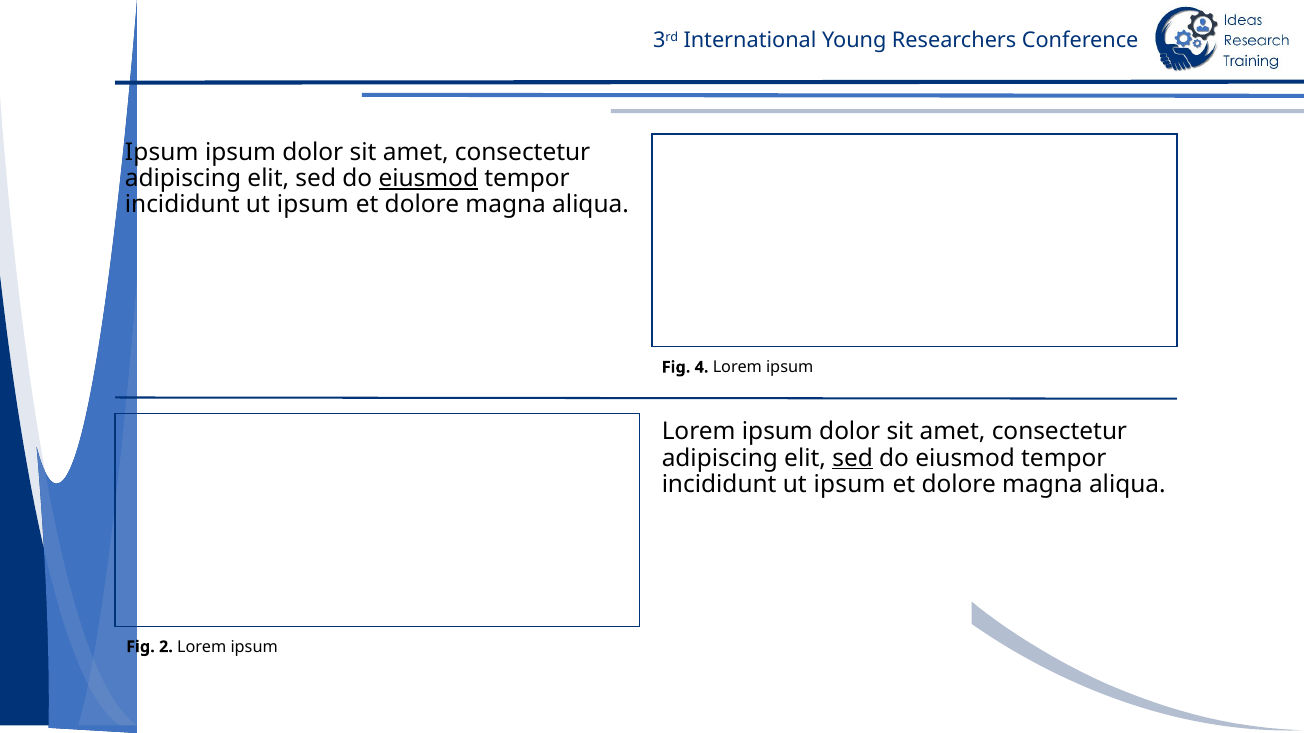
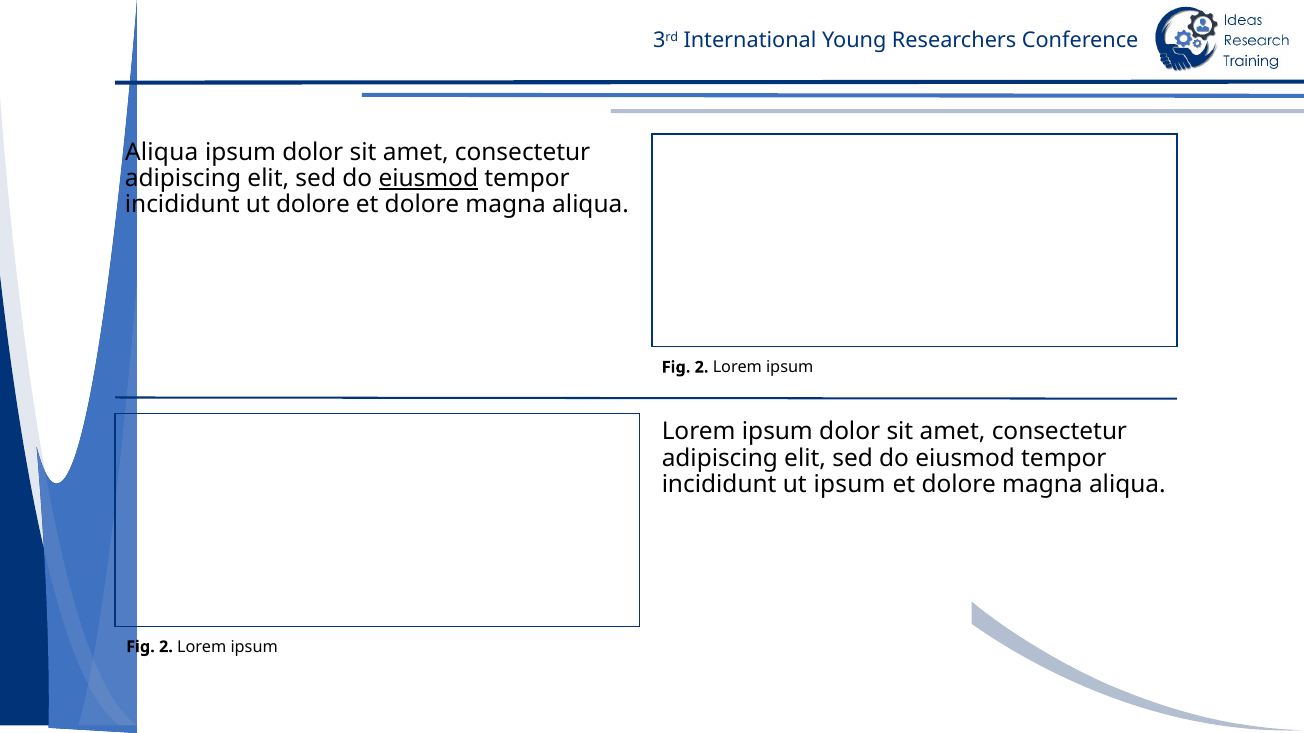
Ipsum: Ipsum -> Aliqua (162, 152)
ipsum: ipsum -> dolore (313, 205)
4: 4 -> 2 (702, 367)
sed underline: present -> none (853, 458)
